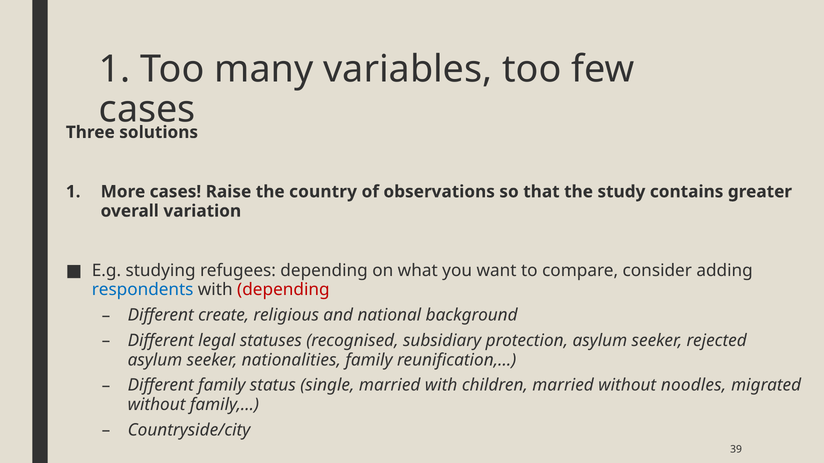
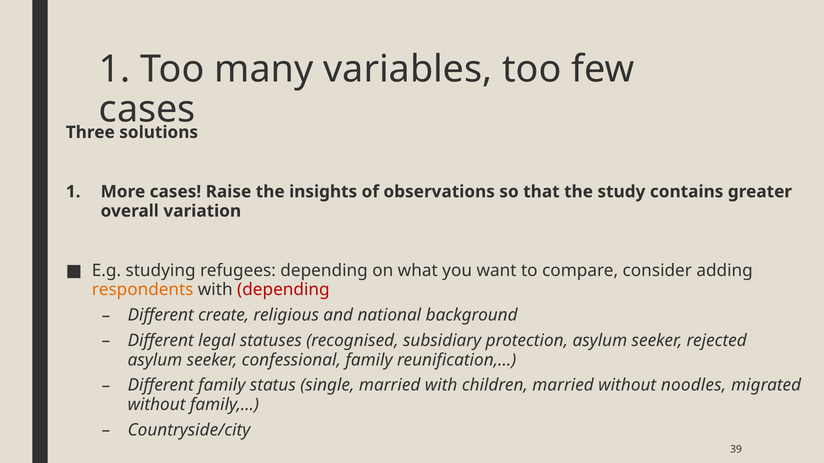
country: country -> insights (323, 192)
respondents colour: blue -> orange (143, 290)
nationalities: nationalities -> confessional (291, 360)
